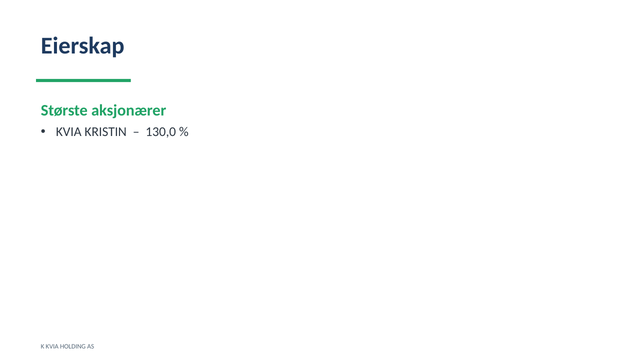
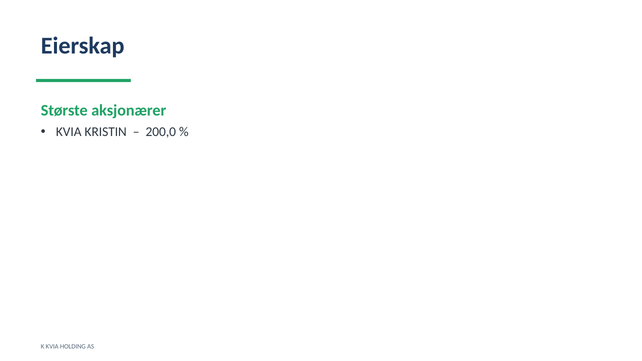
130,0: 130,0 -> 200,0 (161, 132)
